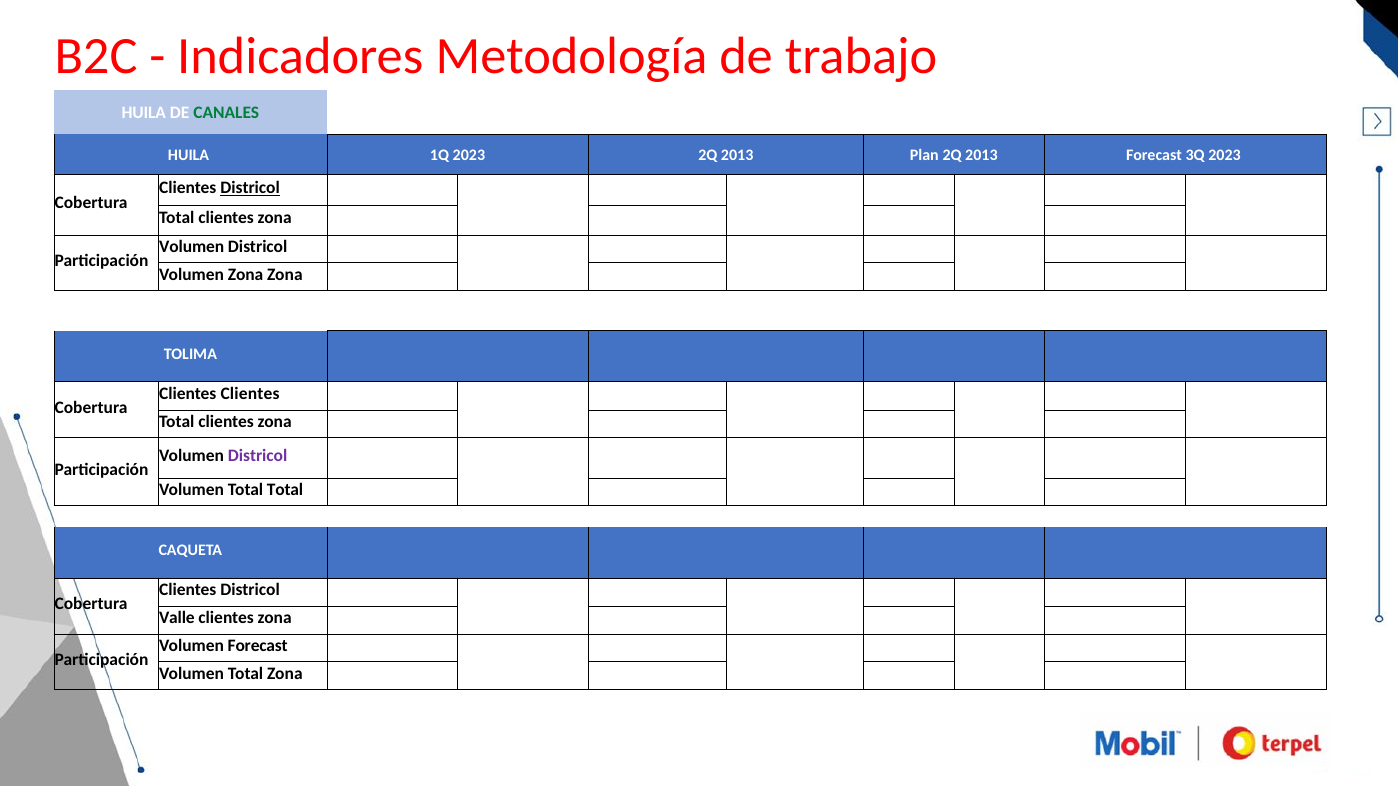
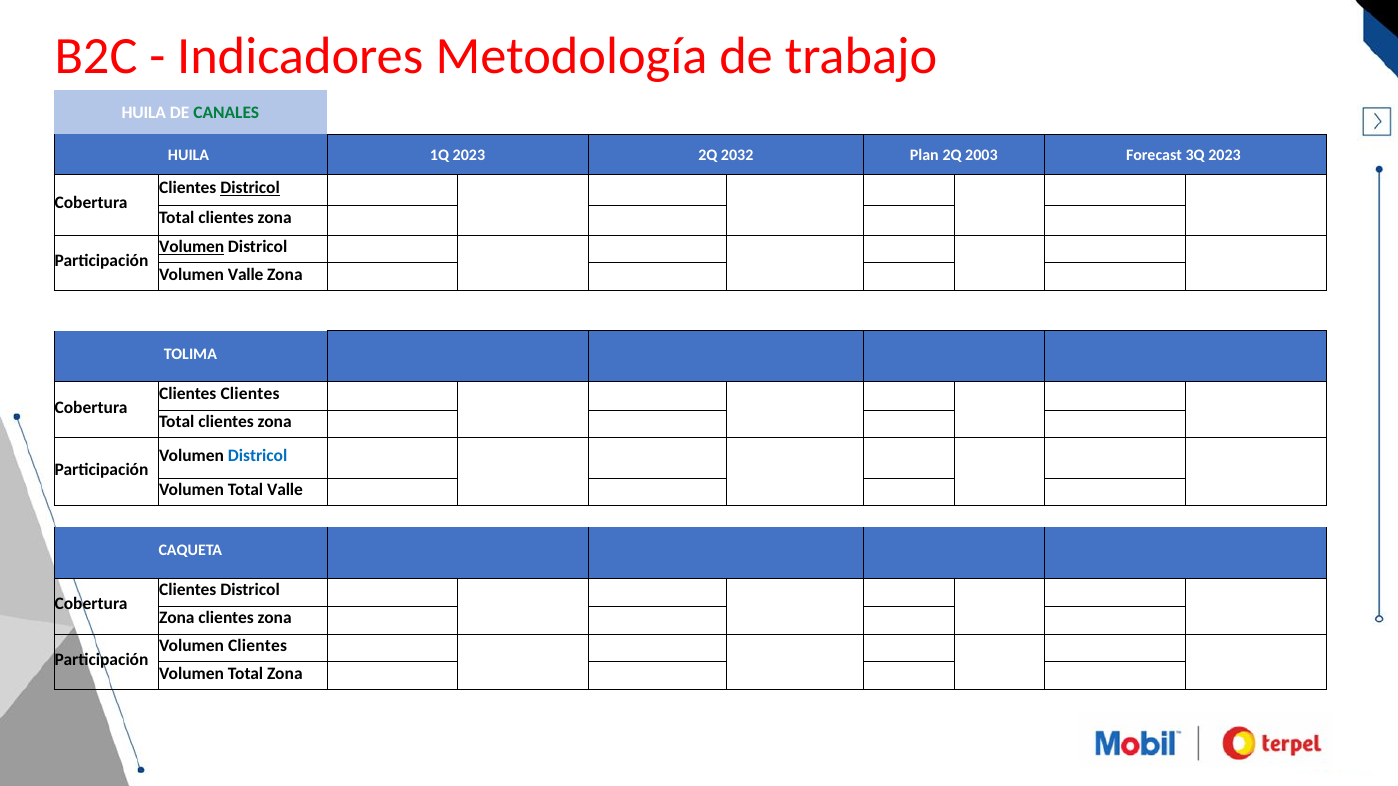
2023 2Q 2013: 2013 -> 2032 (737, 155)
Plan 2Q 2013: 2013 -> 2003 (981, 155)
Volumen underline: none -> present (192, 247)
Volumen Zona: Zona -> Valle (246, 275)
Districol colour: purple -> blue (258, 456)
Total Total: Total -> Valle (285, 490)
Valle: Valle -> Zona (177, 619)
Volumen Forecast: Forecast -> Clientes (258, 646)
